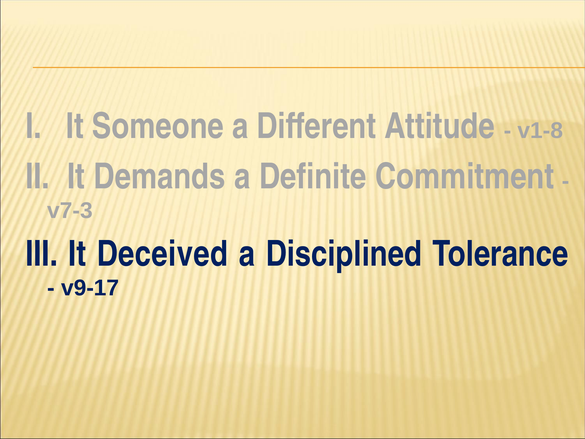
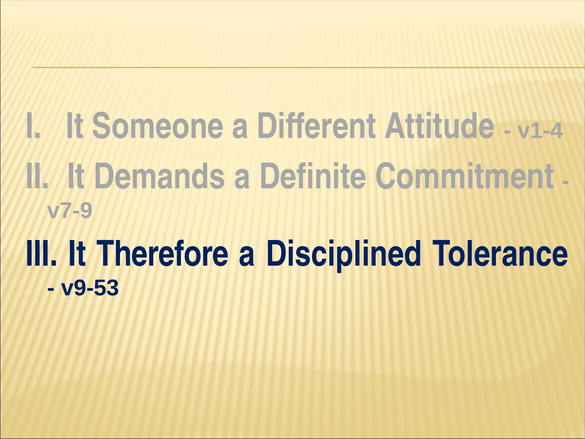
v1-8: v1-8 -> v1-4 (540, 131)
v7-3: v7-3 -> v7-9 (70, 211)
Deceived: Deceived -> Therefore (163, 254)
v9-17: v9-17 -> v9-53 (90, 288)
